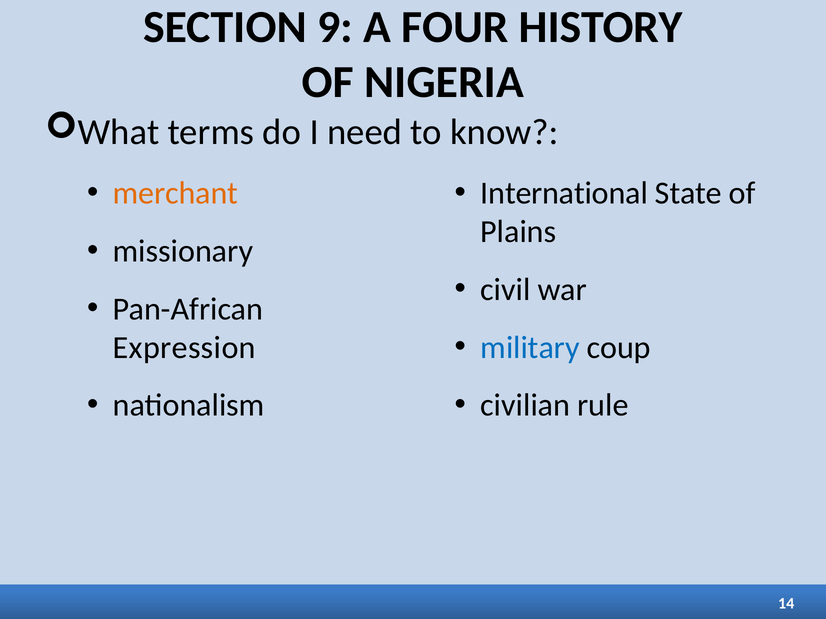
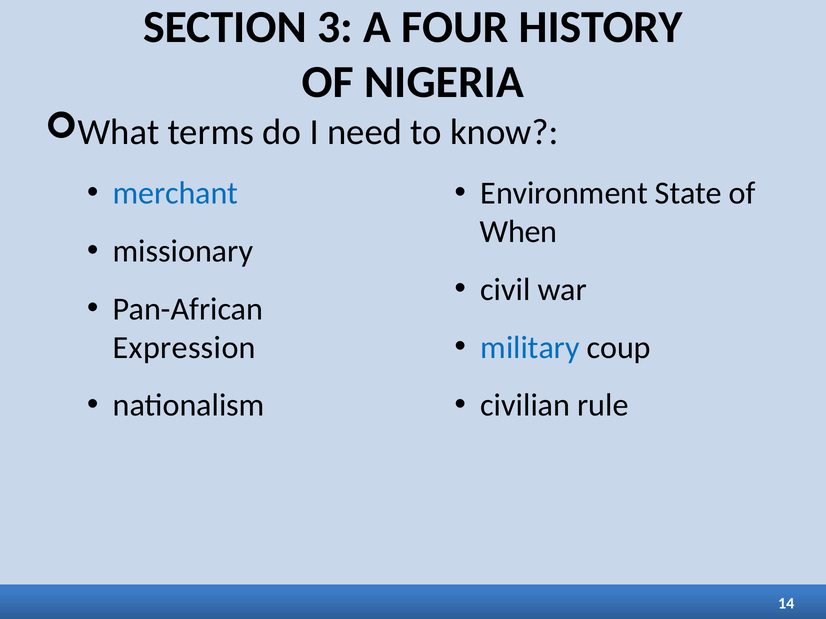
9: 9 -> 3 (335, 27)
merchant colour: orange -> blue (176, 194)
International: International -> Environment (564, 194)
Plains: Plains -> When (518, 232)
